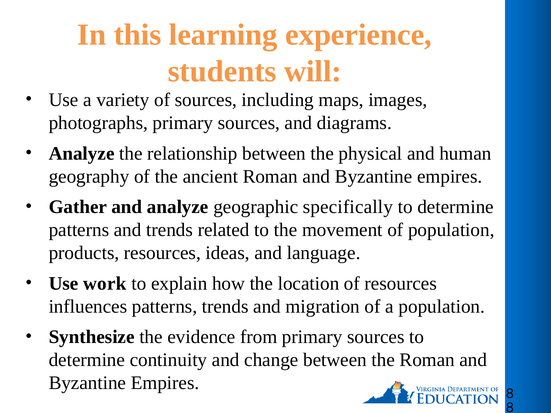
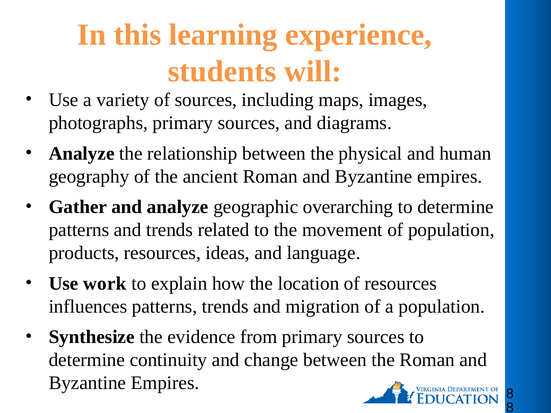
specifically: specifically -> overarching (348, 207)
